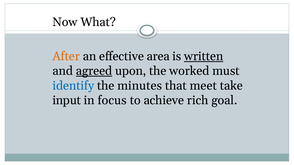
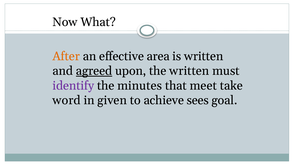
written underline: present -> none (204, 56)
the worked: worked -> written (189, 71)
identify colour: blue -> purple (73, 86)
input: input -> word (67, 100)
focus: focus -> given (112, 100)
rich: rich -> sees (198, 100)
